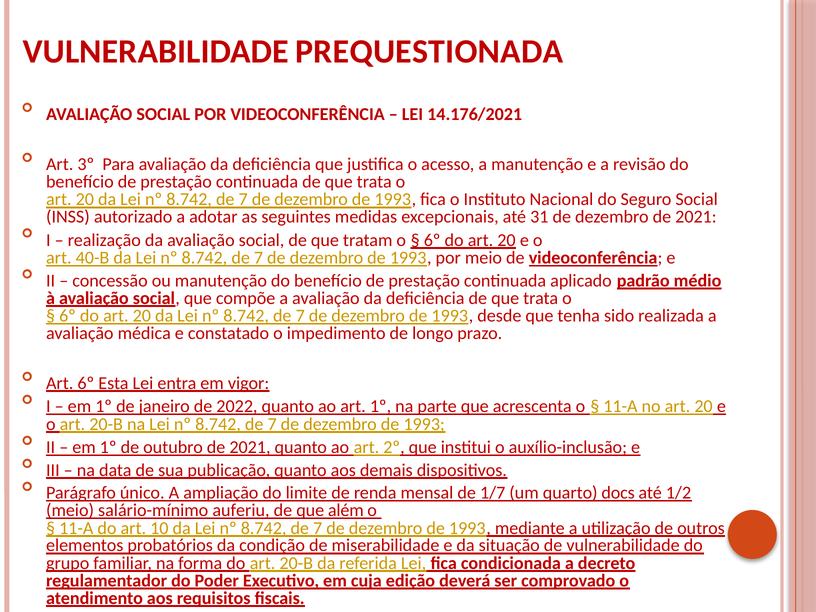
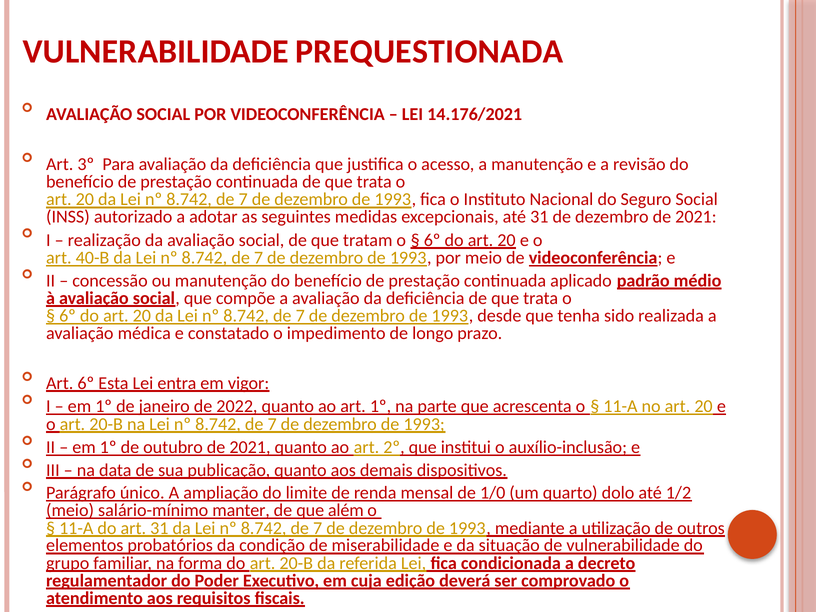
1/7: 1/7 -> 1/0 (493, 493)
docs: docs -> dolo (618, 493)
auferiu: auferiu -> manter (241, 510)
art 10: 10 -> 31 (159, 528)
